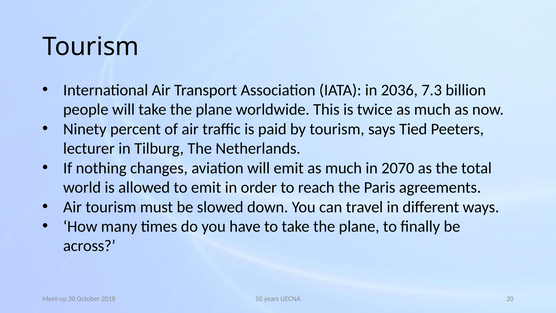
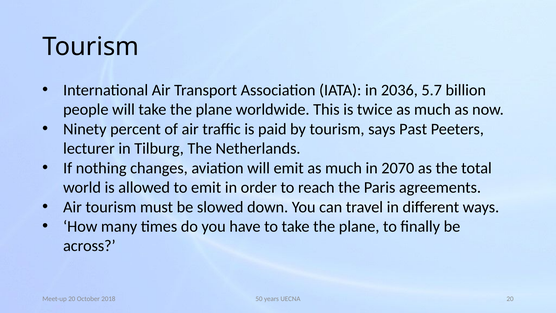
7.3: 7.3 -> 5.7 (432, 90)
Tied: Tied -> Past (413, 129)
